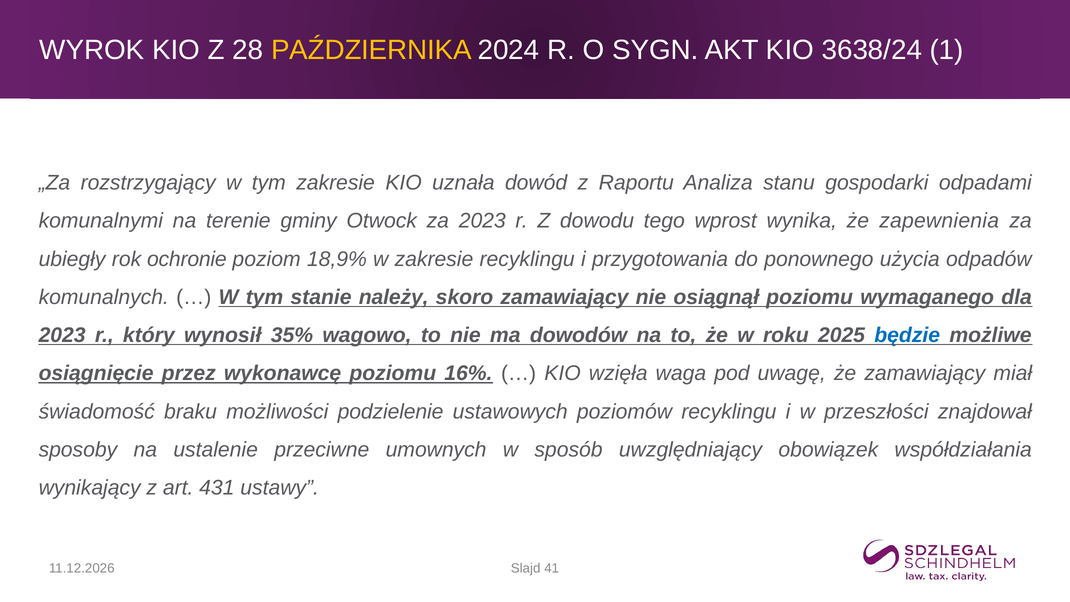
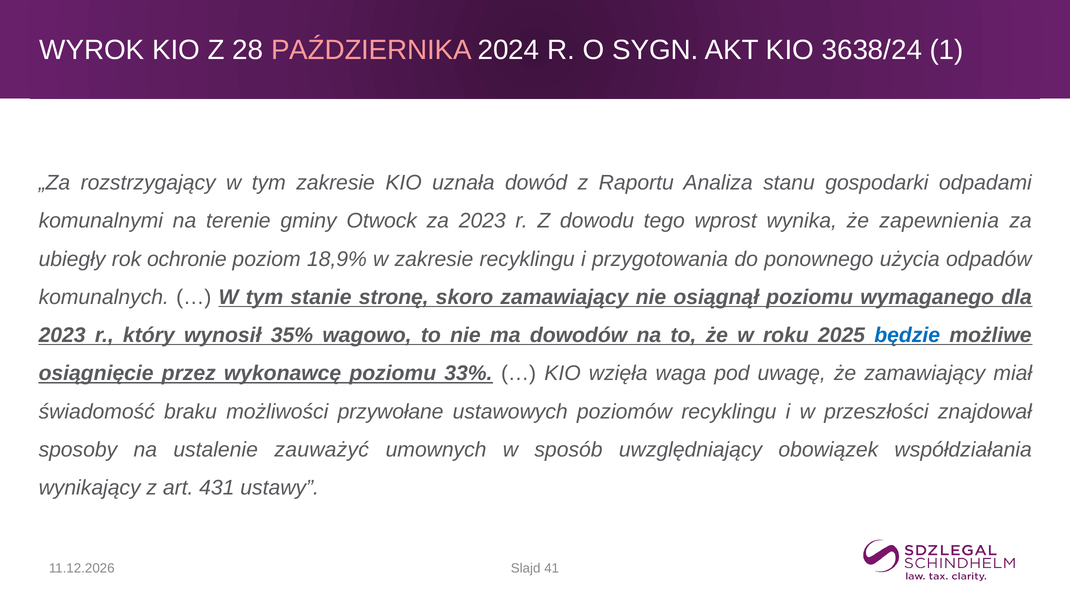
PAŹDZIERNIKA colour: yellow -> pink (371, 50)
należy: należy -> stronę (394, 297)
16%: 16% -> 33% (468, 373)
podzielenie: podzielenie -> przywołane (391, 411)
przeciwne: przeciwne -> zauważyć (322, 450)
